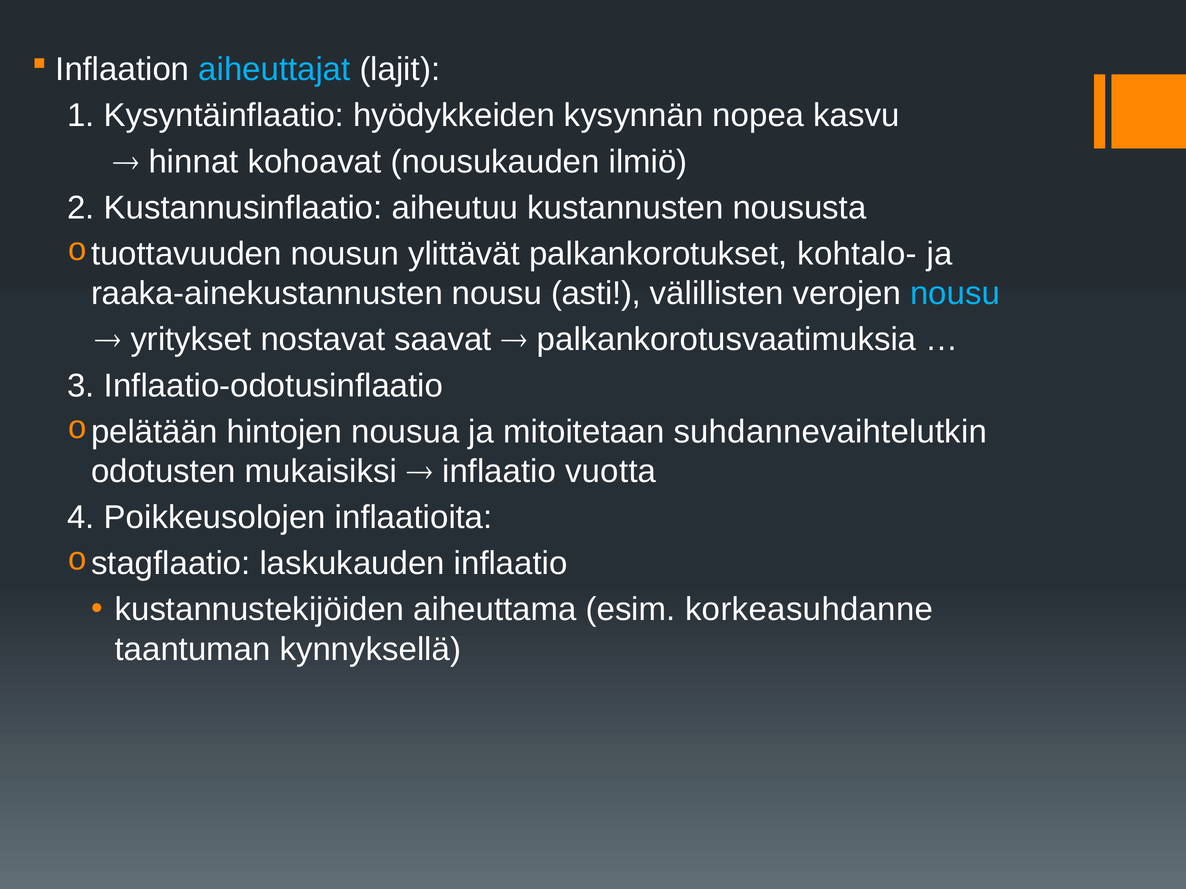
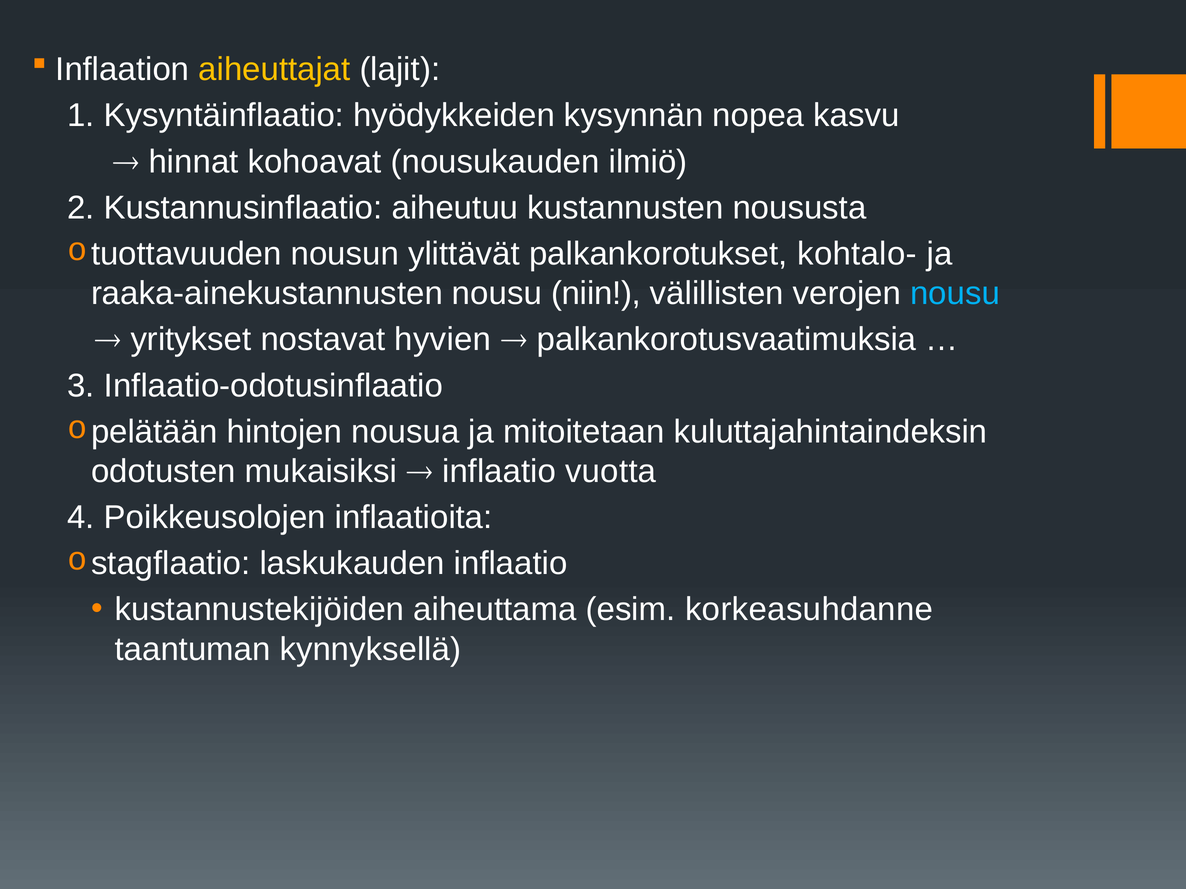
aiheuttajat colour: light blue -> yellow (274, 70)
asti: asti -> niin (596, 294)
saavat: saavat -> hyvien (443, 340)
suhdannevaihtelutkin: suhdannevaihtelutkin -> kuluttajahintaindeksin (830, 432)
